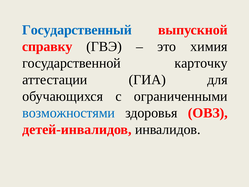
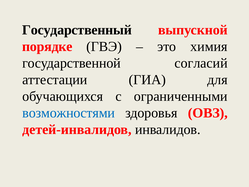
Государственный colour: blue -> black (77, 30)
справку: справку -> порядке (47, 46)
карточку: карточку -> согласий (201, 63)
